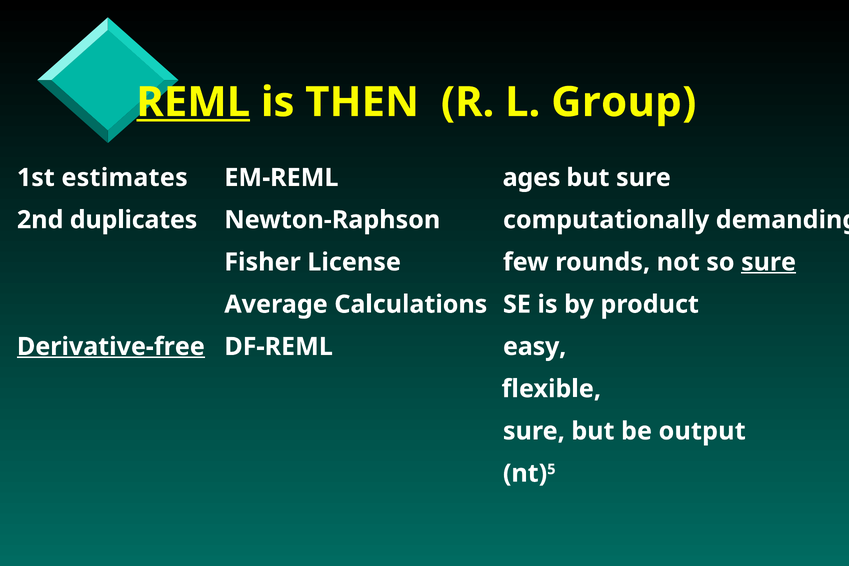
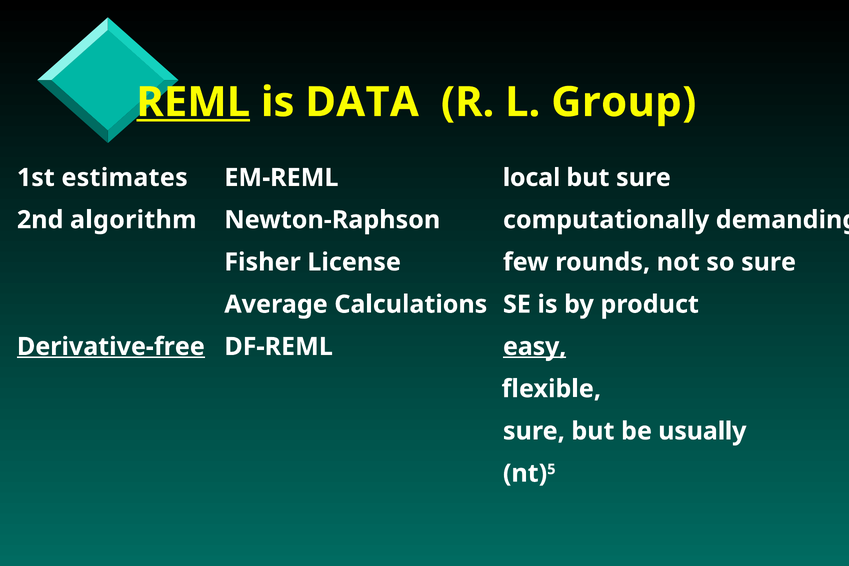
THEN: THEN -> DATA (362, 102)
ages: ages -> local (532, 178)
duplicates: duplicates -> algorithm (133, 220)
sure underline: present -> none (769, 262)
easy underline: none -> present (535, 347)
output: output -> usually (702, 431)
